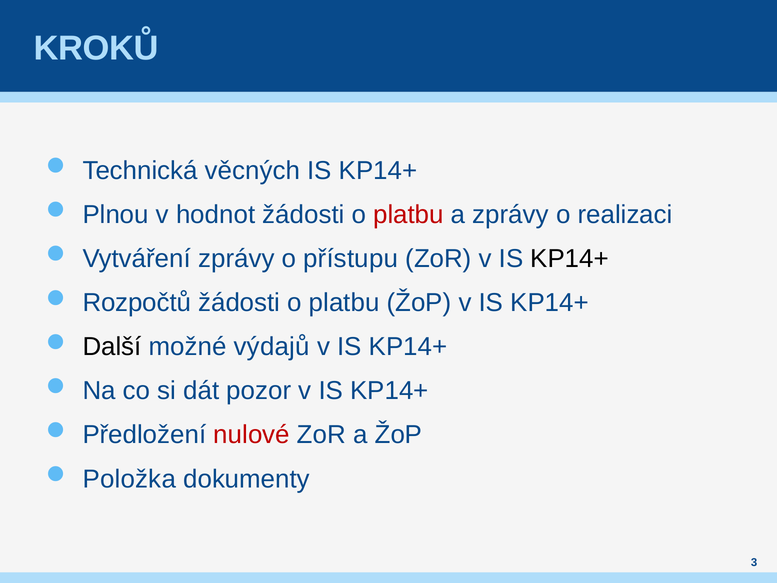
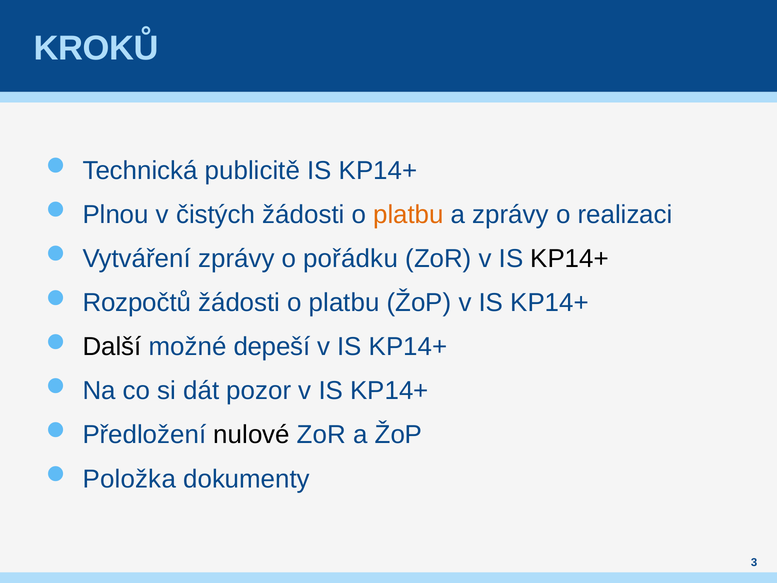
věcných: věcných -> publicitě (252, 170)
hodnot: hodnot -> čistých (216, 214)
platbu colour: red -> orange (408, 214)
přístupu: přístupu -> pořádku (351, 259)
výdajů: výdajů -> depeší (272, 347)
nulové colour: red -> black (252, 435)
